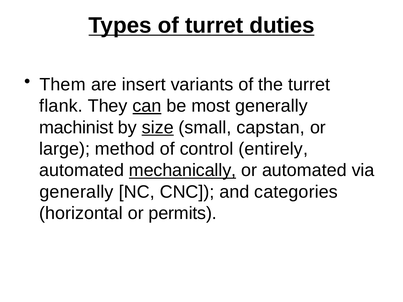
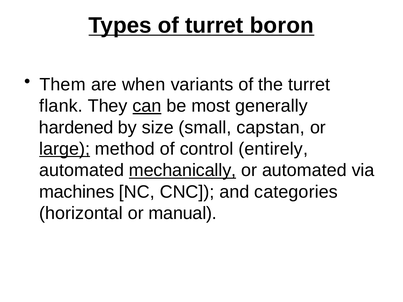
duties: duties -> boron (282, 25)
insert: insert -> when (144, 85)
machinist: machinist -> hardened (76, 128)
size underline: present -> none (158, 128)
large underline: none -> present (65, 149)
generally: generally -> machines (77, 192)
permits: permits -> manual (183, 214)
